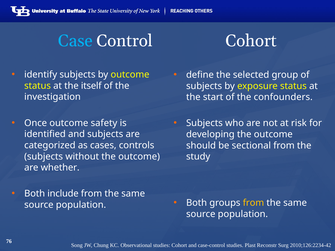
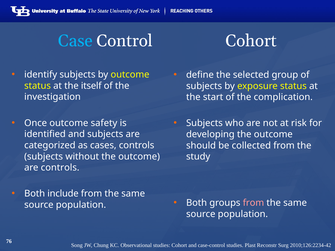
confounders: confounders -> complication (283, 97)
sectional: sectional -> collected (251, 146)
are whether: whether -> controls (60, 168)
from colour: yellow -> pink (253, 203)
